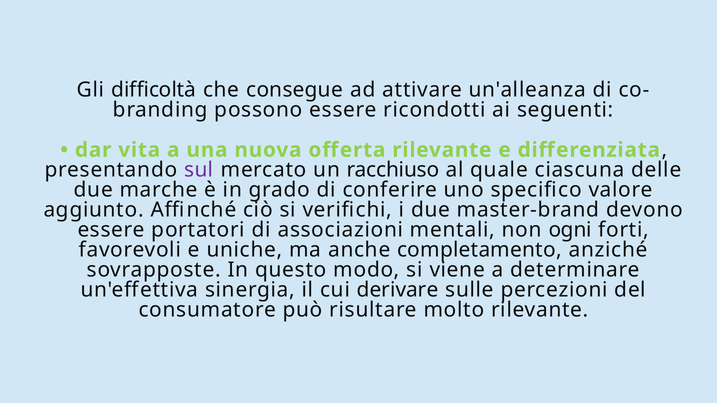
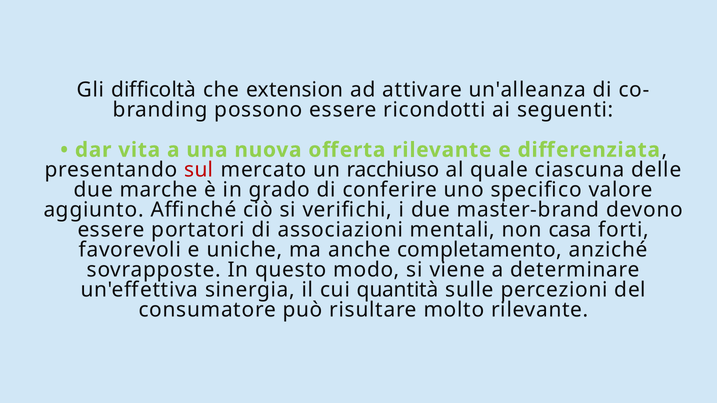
consegue: consegue -> extension (295, 90)
sul colour: purple -> red (199, 170)
ogni: ogni -> casa (570, 230)
derivare: derivare -> quantità (398, 290)
